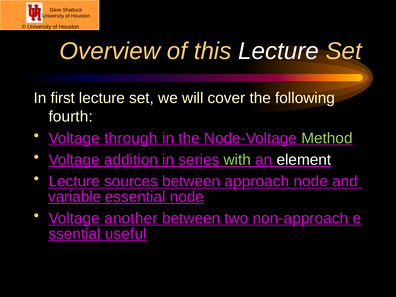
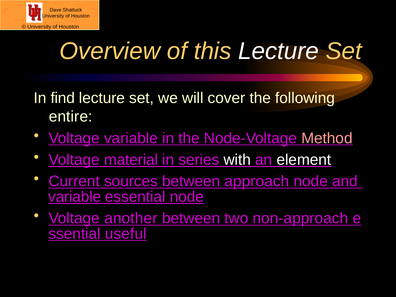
first: first -> find (63, 98)
fourth: fourth -> entire (71, 117)
Voltage through: through -> variable (131, 138)
Method colour: light green -> pink (327, 138)
addition: addition -> material (131, 160)
with colour: light green -> white (237, 160)
Lecture: Lecture -> Current (74, 181)
